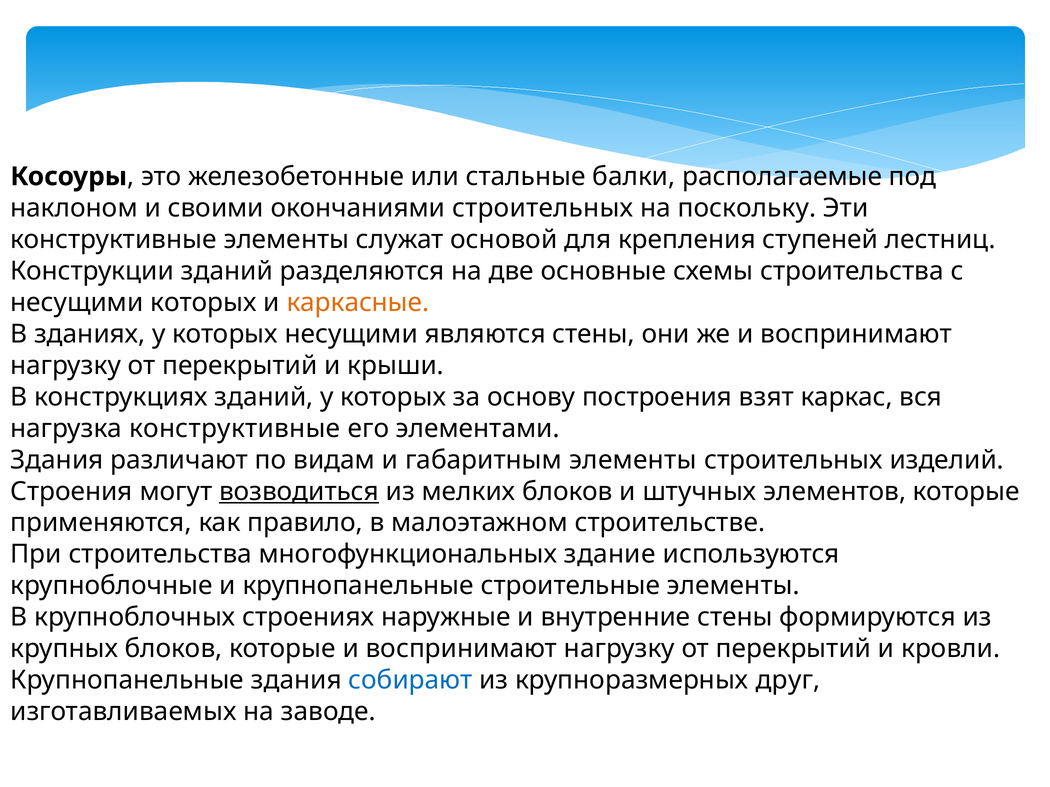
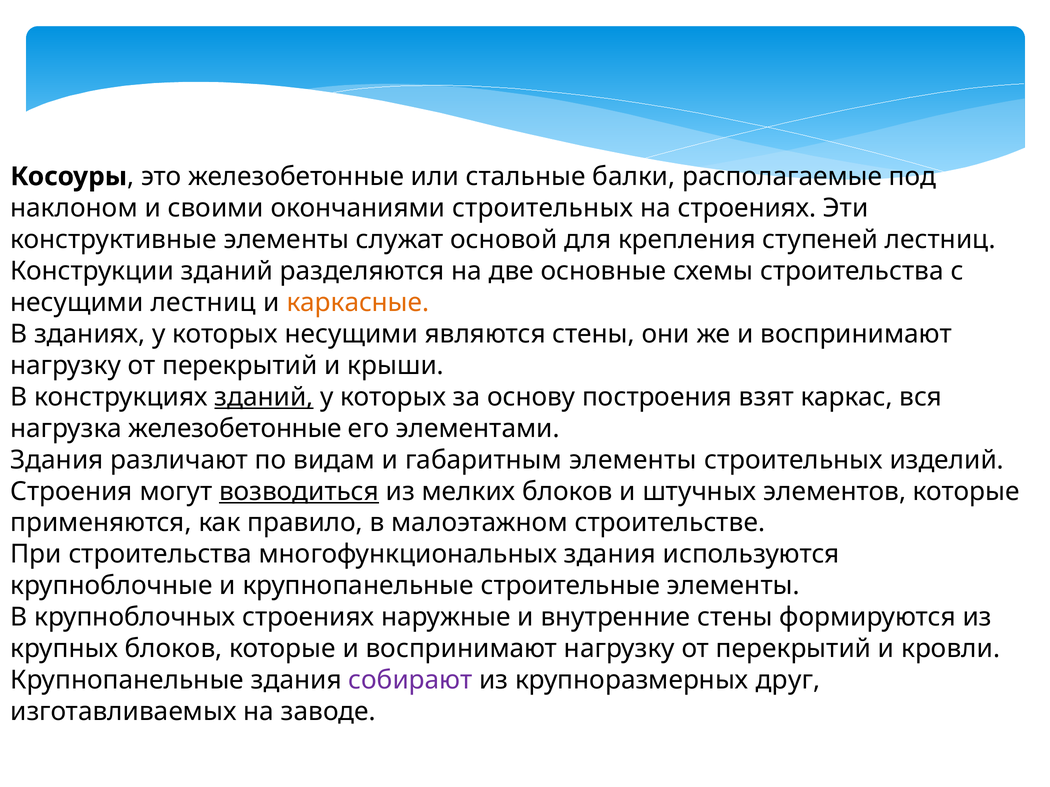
на поскольку: поскольку -> строениях (747, 208)
несущими которых: которых -> лестниц (203, 303)
зданий underline: none -> present (264, 397)
нагрузка конструктивные: конструктивные -> железобетонные (235, 429)
многофункциональных здание: здание -> здания (610, 555)
собирают colour: blue -> purple (410, 681)
